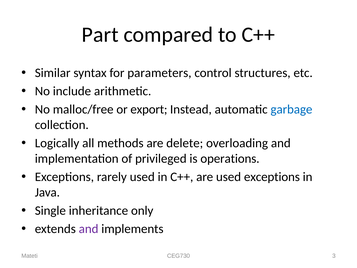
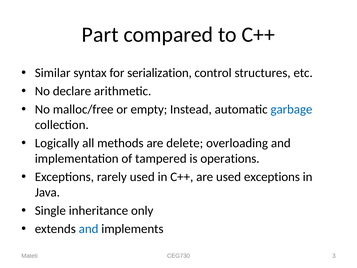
parameters: parameters -> serialization (160, 73)
include: include -> declare (72, 91)
export: export -> empty (149, 109)
privileged: privileged -> tampered (161, 159)
and colour: purple -> blue (89, 229)
